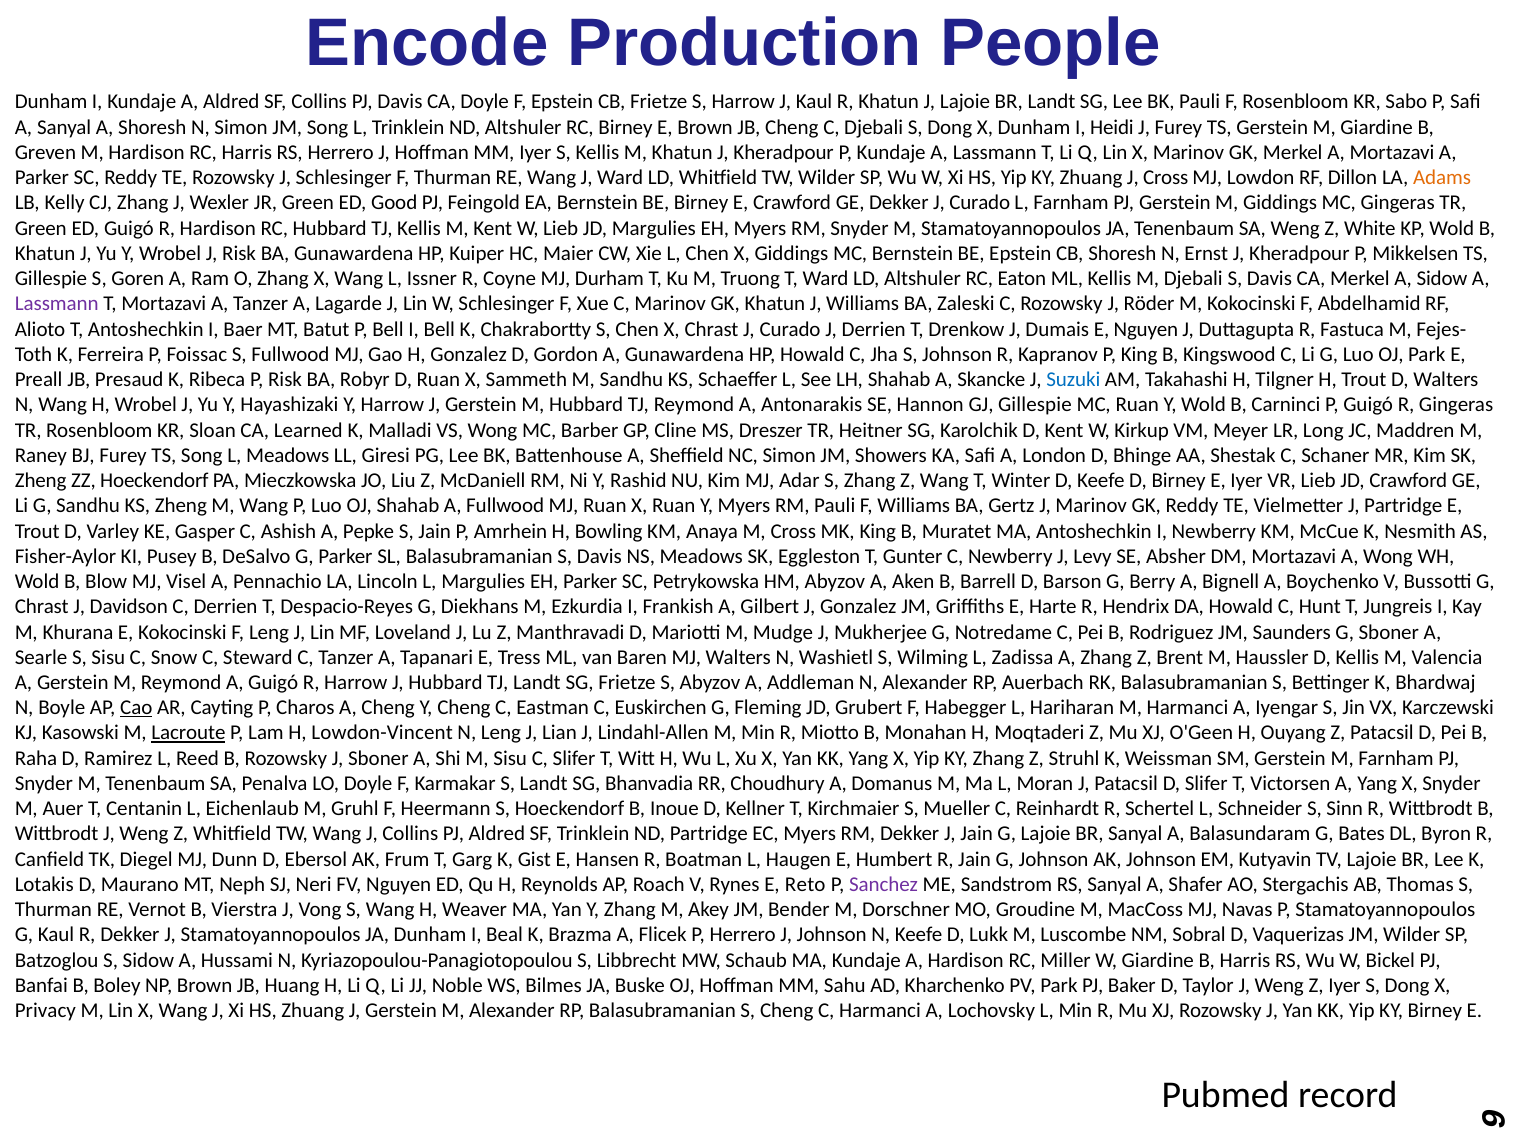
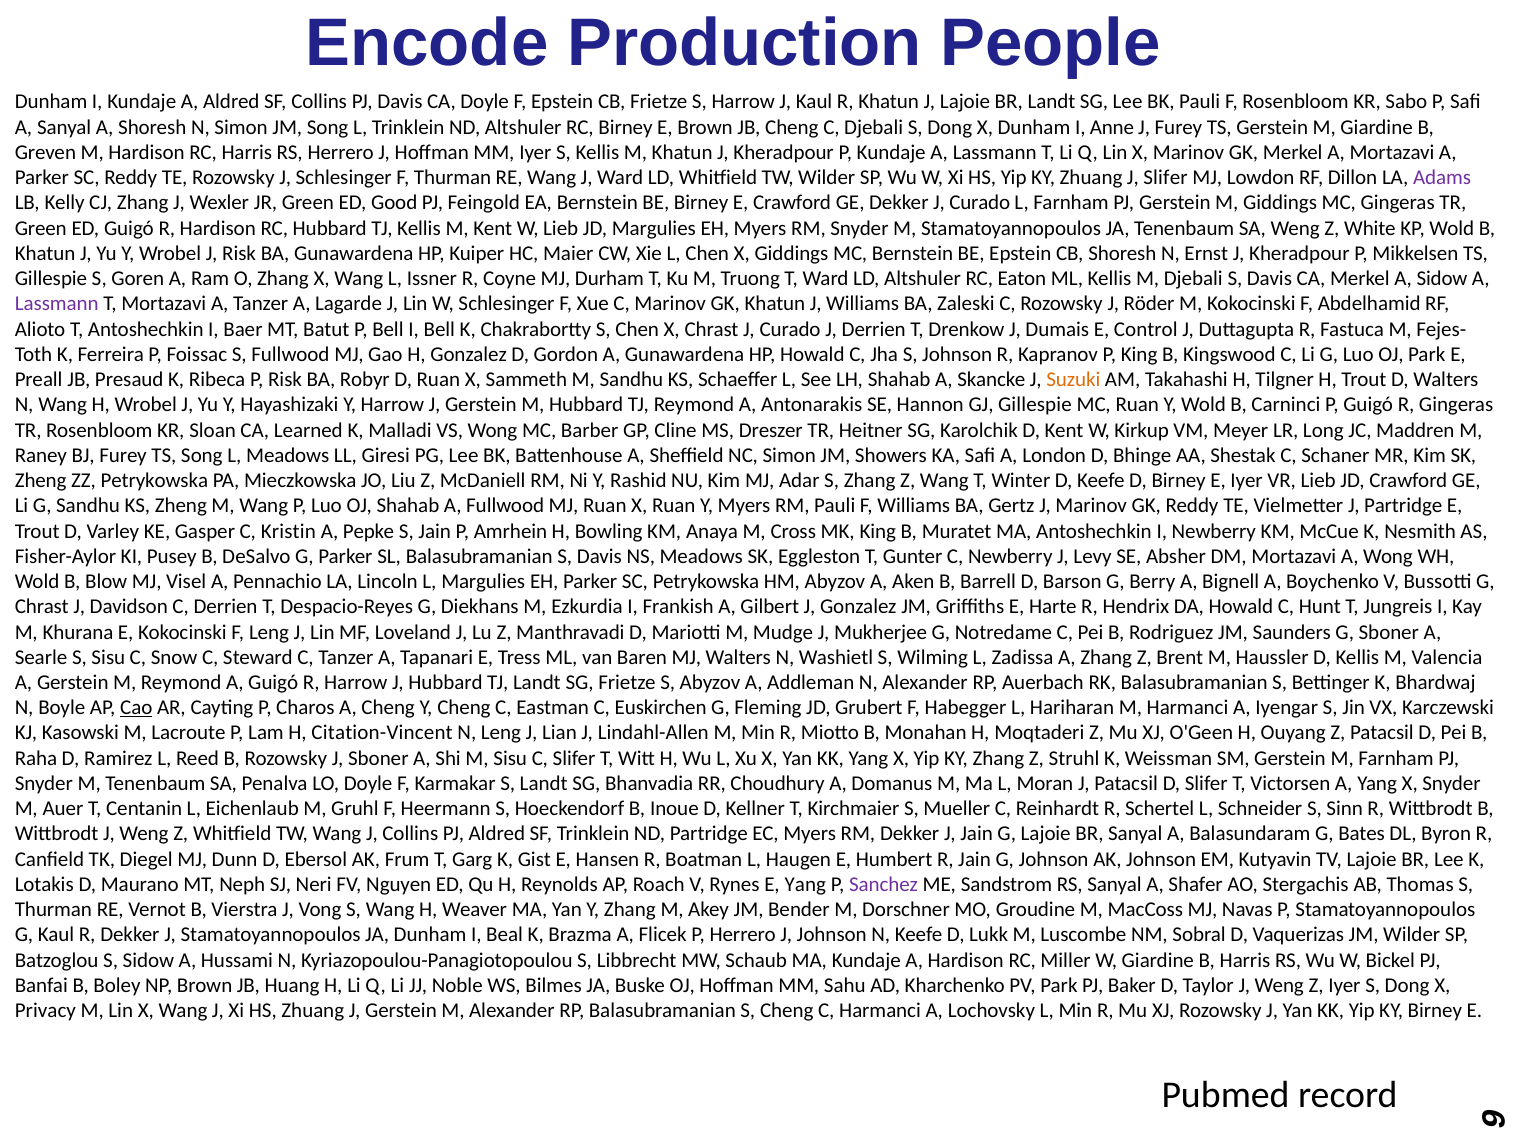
Heidi: Heidi -> Anne (1112, 127)
J Cross: Cross -> Slifer (1166, 178)
Adams colour: orange -> purple (1442, 178)
E Nguyen: Nguyen -> Control (1146, 329)
Suzuki colour: blue -> orange (1073, 380)
ZZ Hoeckendorf: Hoeckendorf -> Petrykowska (154, 481)
Ashish: Ashish -> Kristin (288, 531)
Lacroute underline: present -> none (188, 734)
Lowdon-Vincent: Lowdon-Vincent -> Citation-Vincent (382, 734)
E Reto: Reto -> Yang (805, 885)
